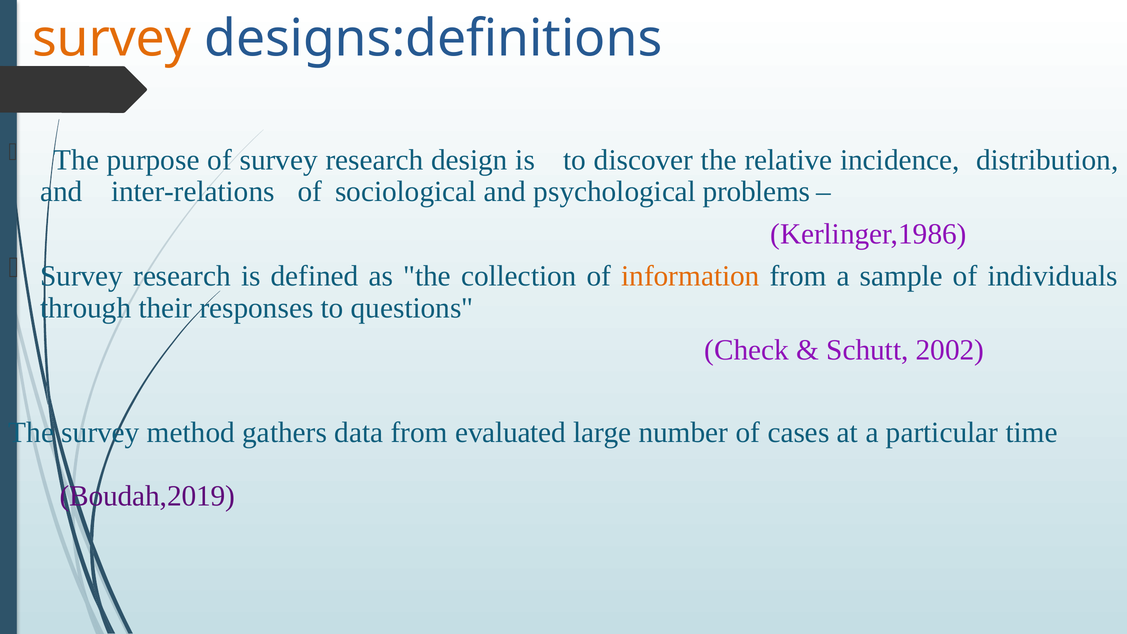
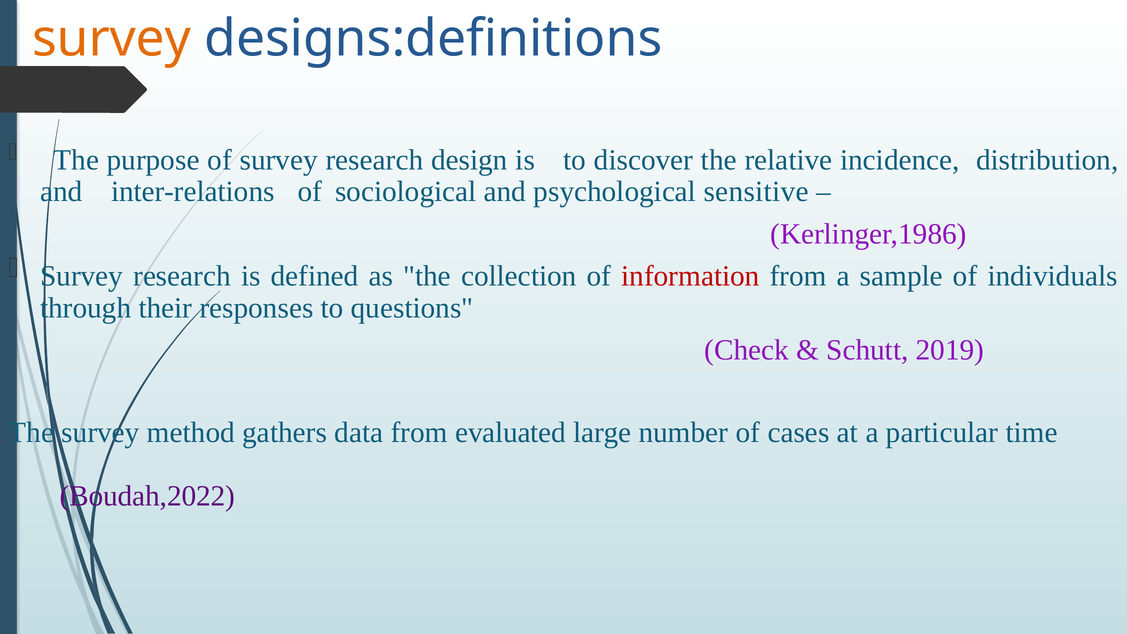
problems: problems -> sensitive (756, 192)
information colour: orange -> red (690, 276)
2002: 2002 -> 2019 (950, 350)
Boudah,2019: Boudah,2019 -> Boudah,2022 (147, 496)
